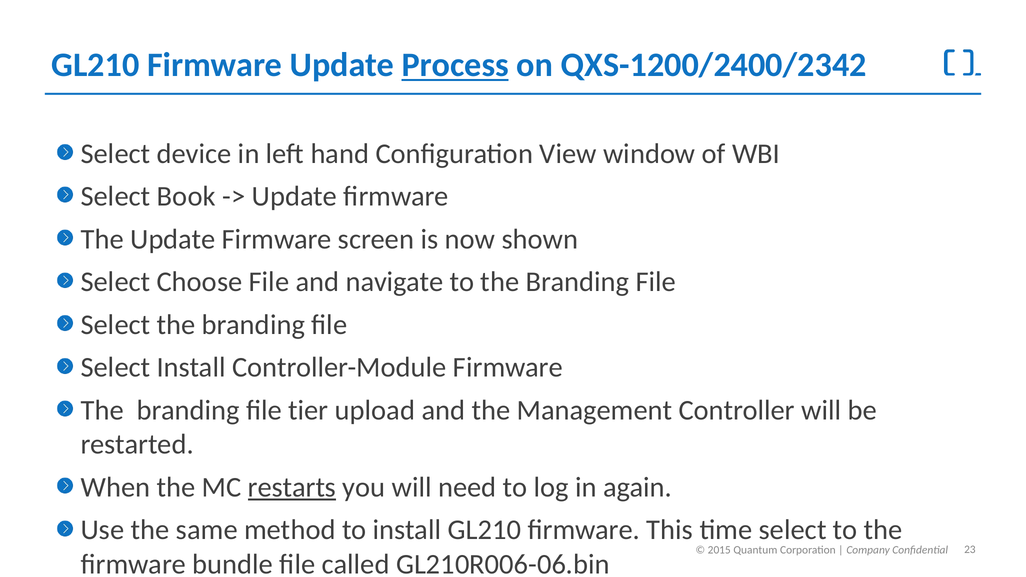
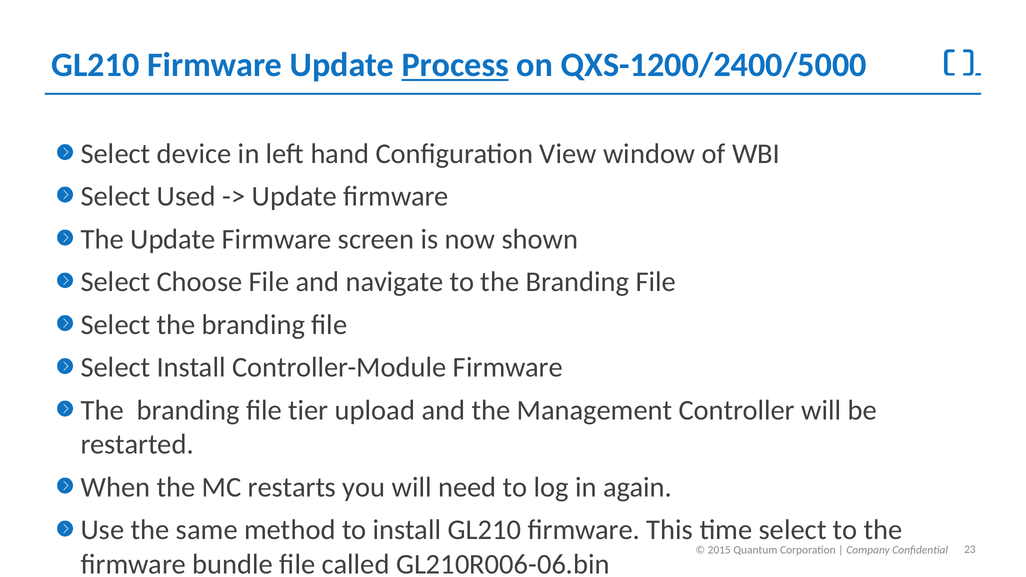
QXS-1200/2400/2342: QXS-1200/2400/2342 -> QXS-1200/2400/5000 (714, 65)
Book: Book -> Used (186, 197)
restarts underline: present -> none (292, 487)
